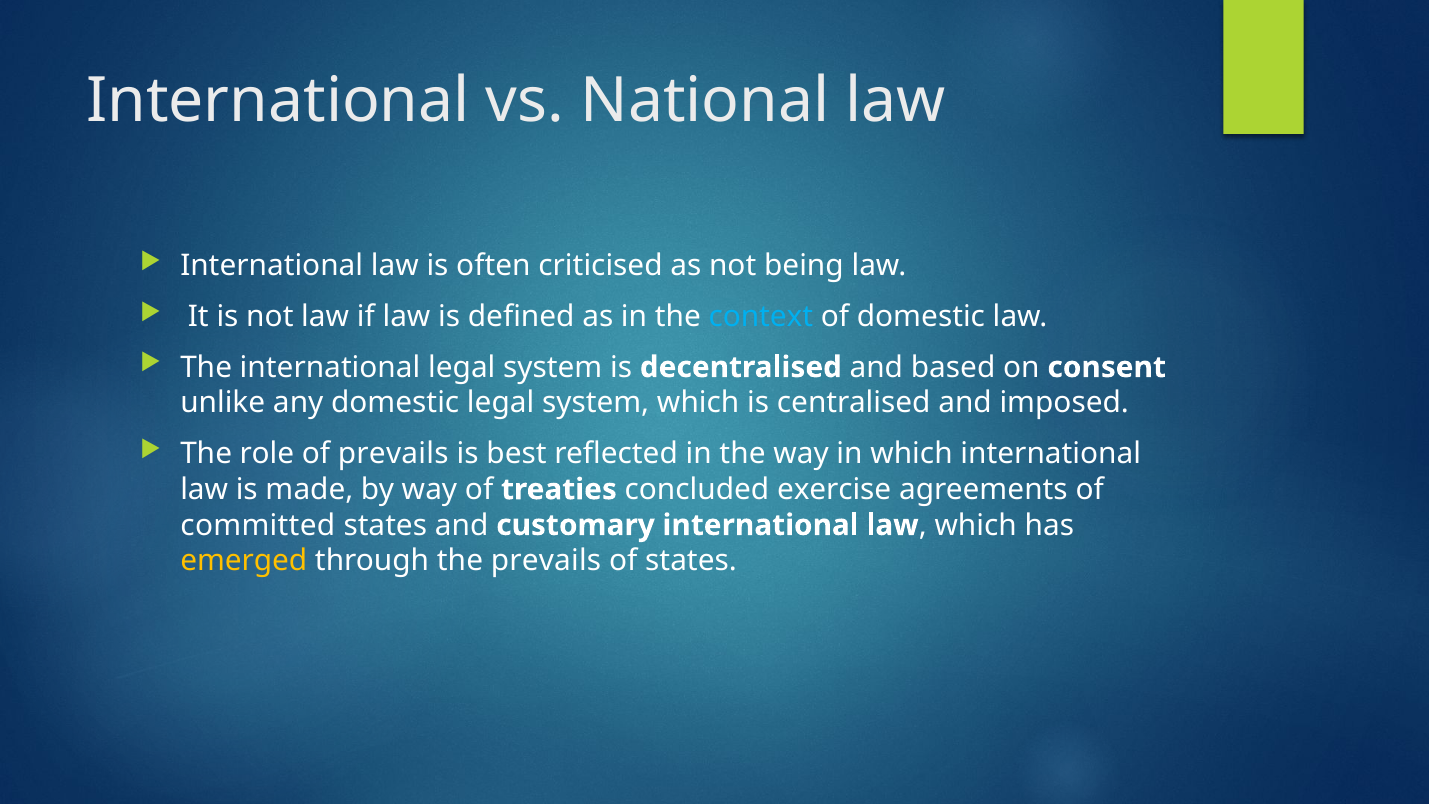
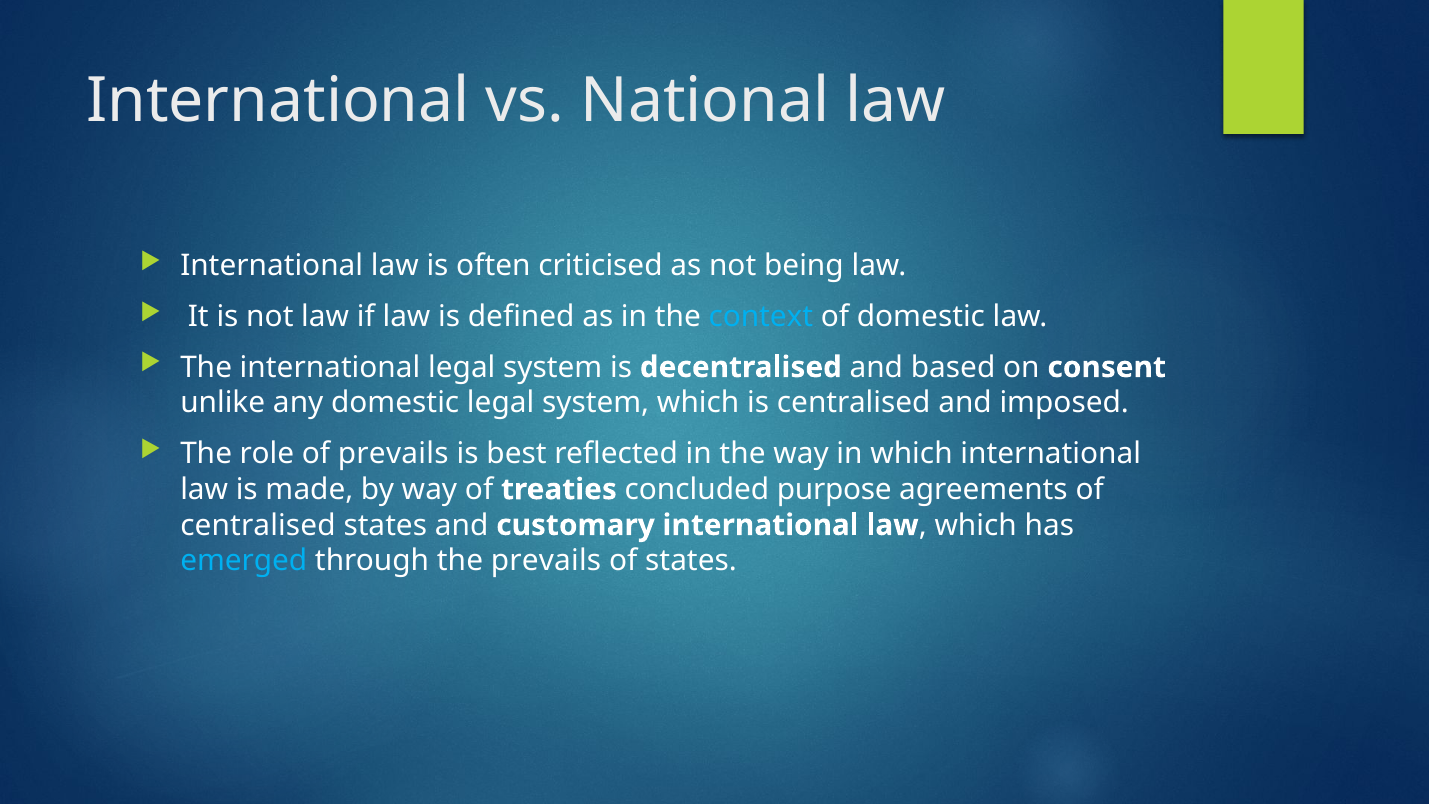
exercise: exercise -> purpose (834, 489)
committed: committed -> centralised (258, 525)
emerged colour: yellow -> light blue (244, 561)
